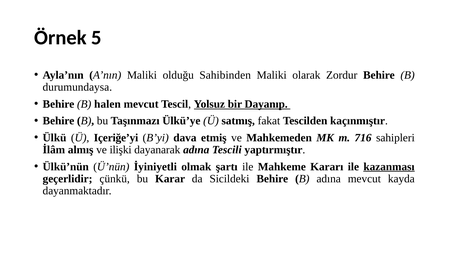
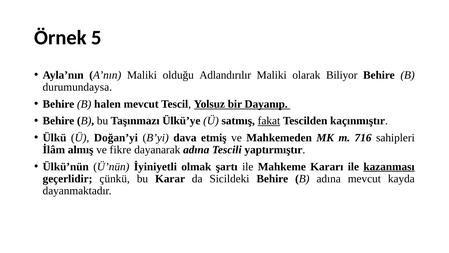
Sahibinden: Sahibinden -> Adlandırılır (225, 75)
Zordur: Zordur -> Biliyor (342, 75)
fakat underline: none -> present (269, 121)
Içeriğe’yi: Içeriğe’yi -> Doğan’yi (116, 137)
ilişki: ilişki -> fikre (120, 150)
